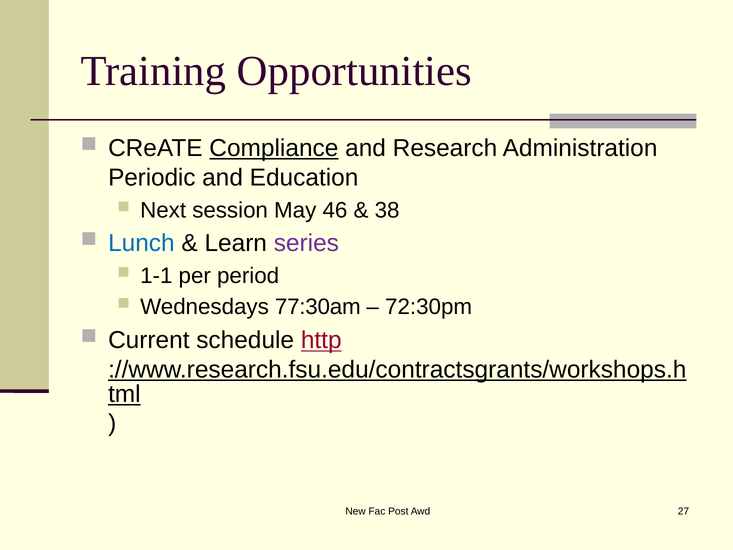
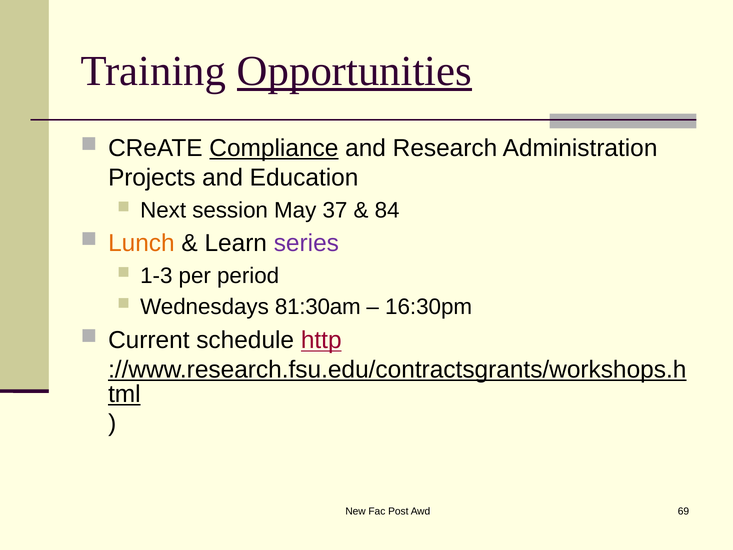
Opportunities underline: none -> present (354, 71)
Periodic: Periodic -> Projects (152, 178)
46: 46 -> 37 (335, 210)
38: 38 -> 84 (387, 210)
Lunch colour: blue -> orange (141, 243)
1-1: 1-1 -> 1-3 (156, 276)
77:30am: 77:30am -> 81:30am (318, 307)
72:30pm: 72:30pm -> 16:30pm (429, 307)
27: 27 -> 69 (683, 511)
